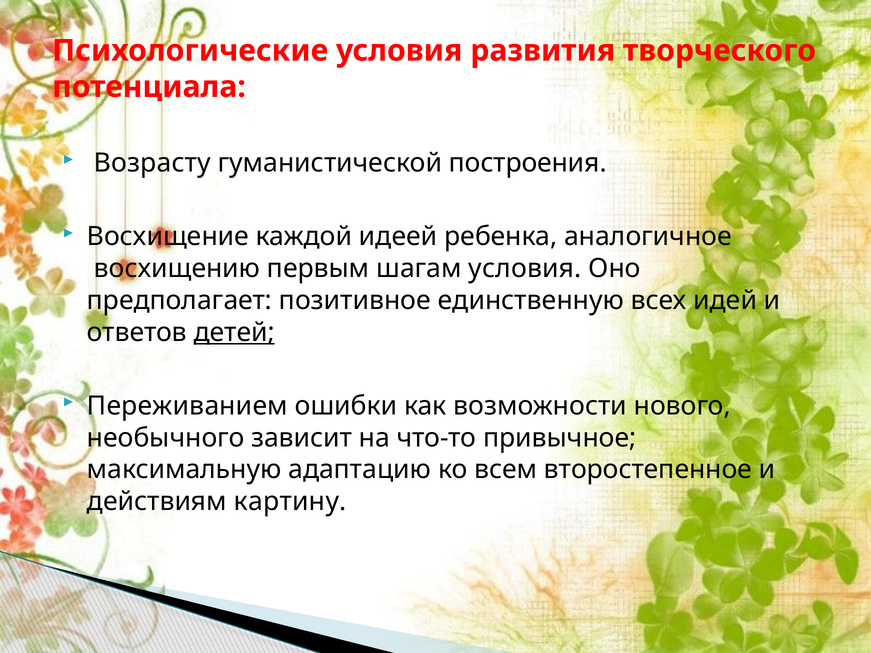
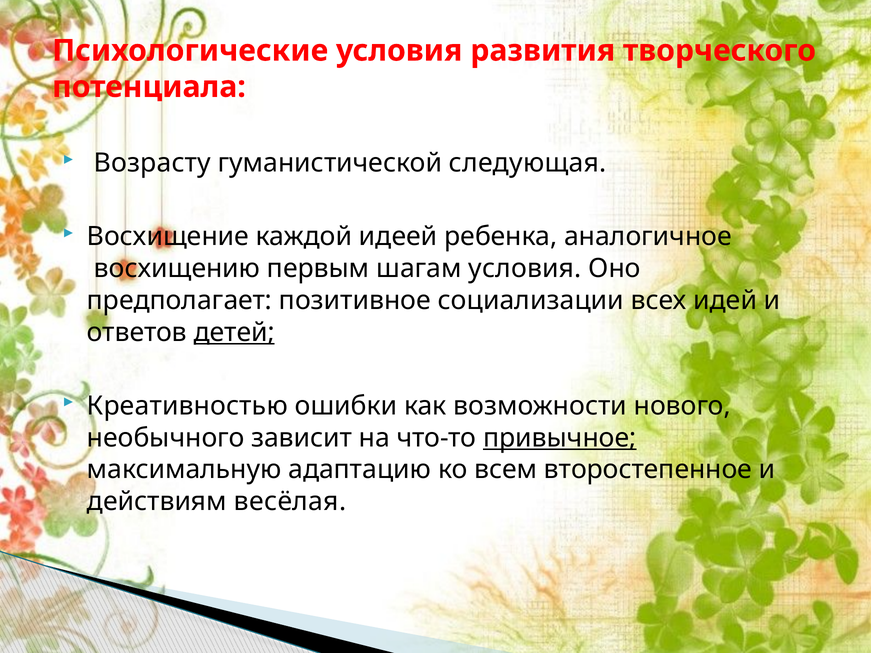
построения: построения -> следующая (528, 163)
единственную: единственную -> социализации (531, 301)
Переживанием: Переживанием -> Креативностью (187, 406)
привычное underline: none -> present (560, 438)
картину: картину -> весёлая (290, 502)
